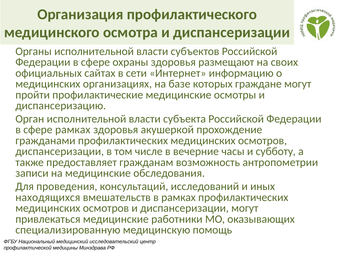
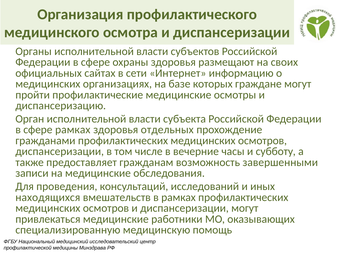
акушеркой: акушеркой -> отдельных (167, 130)
антропометрии: антропометрии -> завершенными (280, 162)
